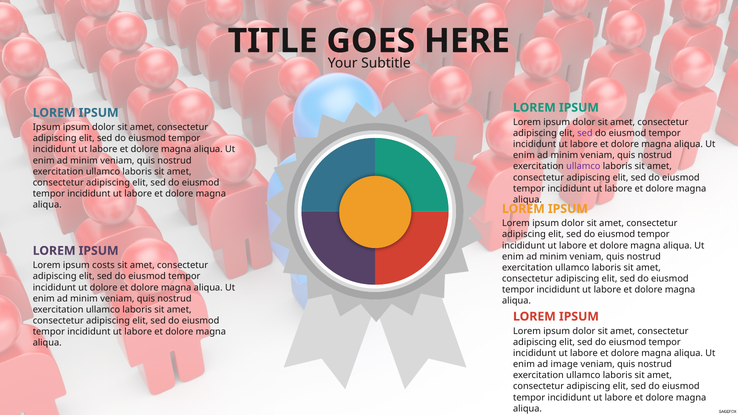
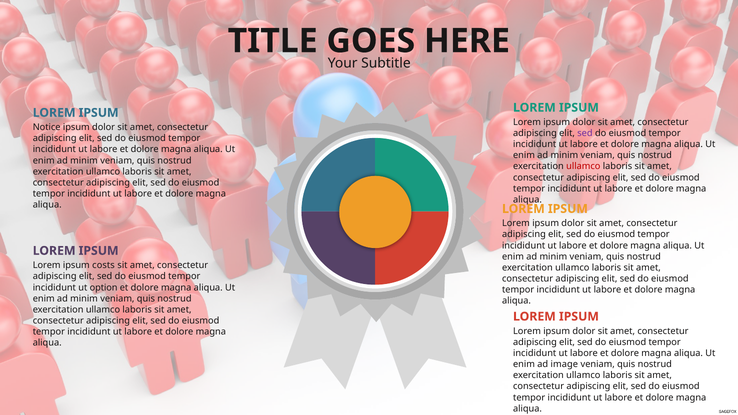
Ipsum: Ipsum -> Notice (47, 127)
ullamco colour: purple -> red (583, 166)
ut dolore: dolore -> option (104, 288)
